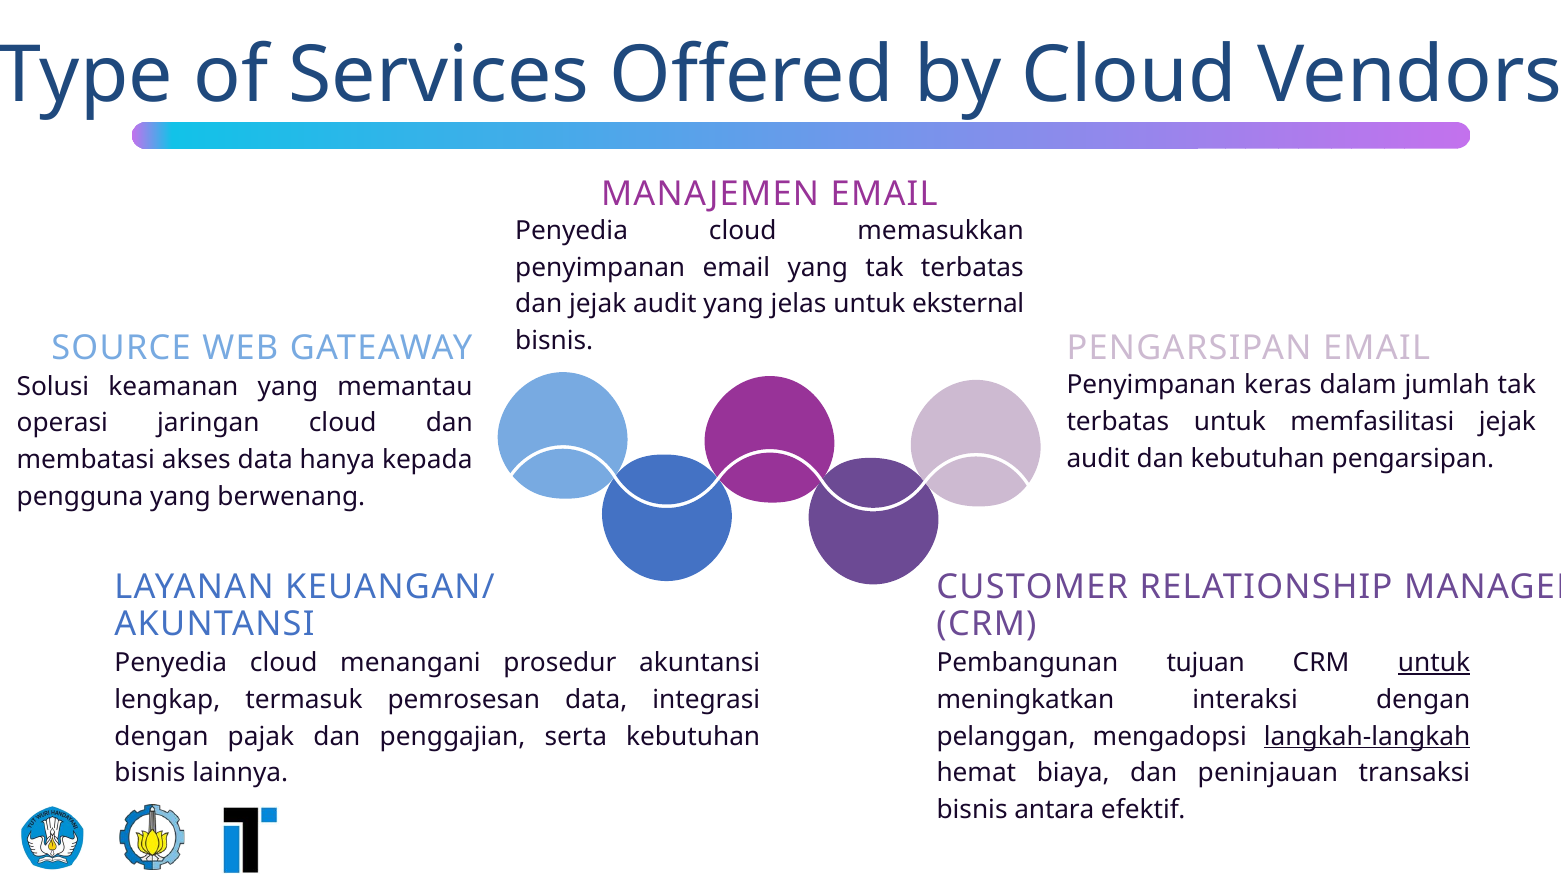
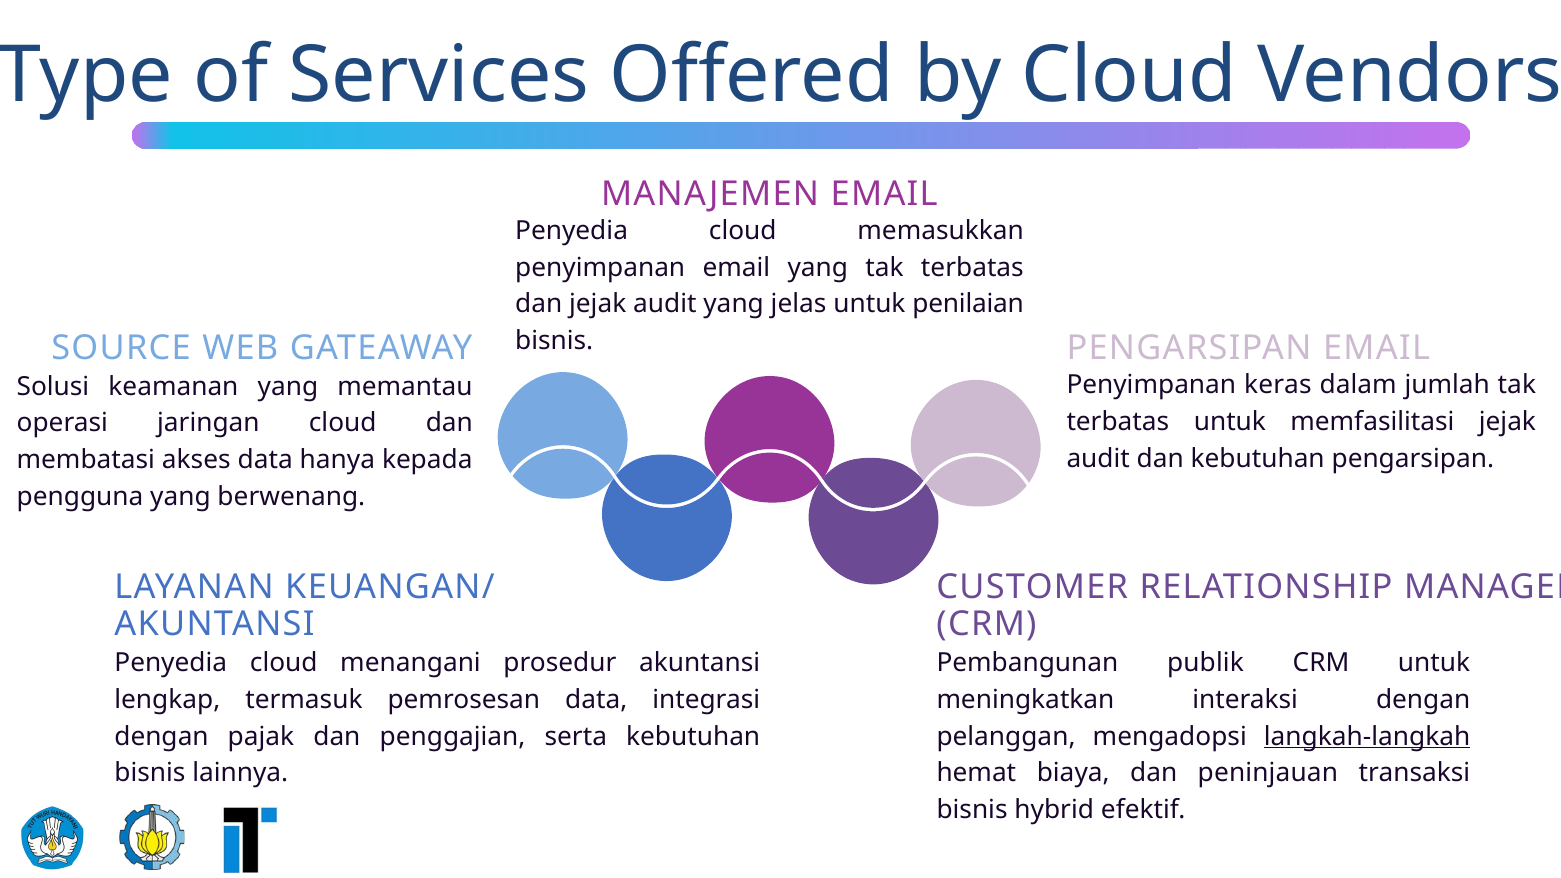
eksternal: eksternal -> penilaian (968, 304)
tujuan: tujuan -> publik (1205, 663)
untuk underline: present -> none (1434, 663)
antara: antara -> hybrid (1054, 810)
